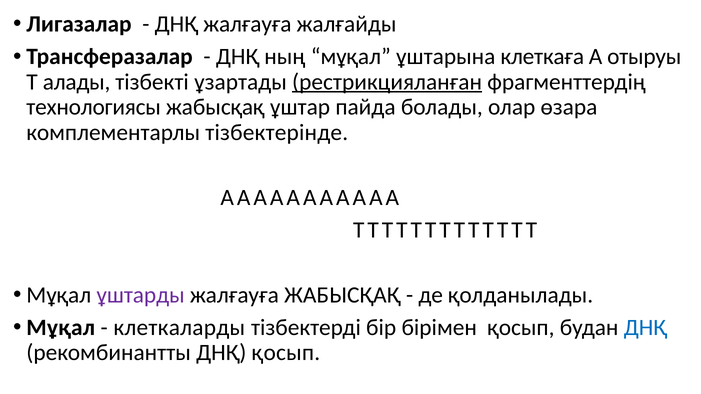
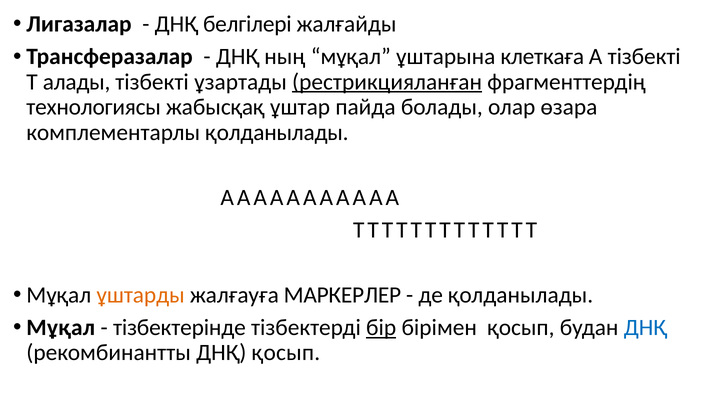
ДНҚ жалғауға: жалғауға -> белгілері (247, 24)
А отыруы: отыруы -> тізбекті (644, 57)
комплементарлы тізбектерінде: тізбектерінде -> қолданылады (277, 132)
ұштарды colour: purple -> orange (141, 295)
жалғауға ЖАБЫСҚАҚ: ЖАБЫСҚАҚ -> МАРКЕРЛЕР (342, 295)
клеткаларды: клеткаларды -> тізбектерінде (179, 328)
бір underline: none -> present (381, 328)
